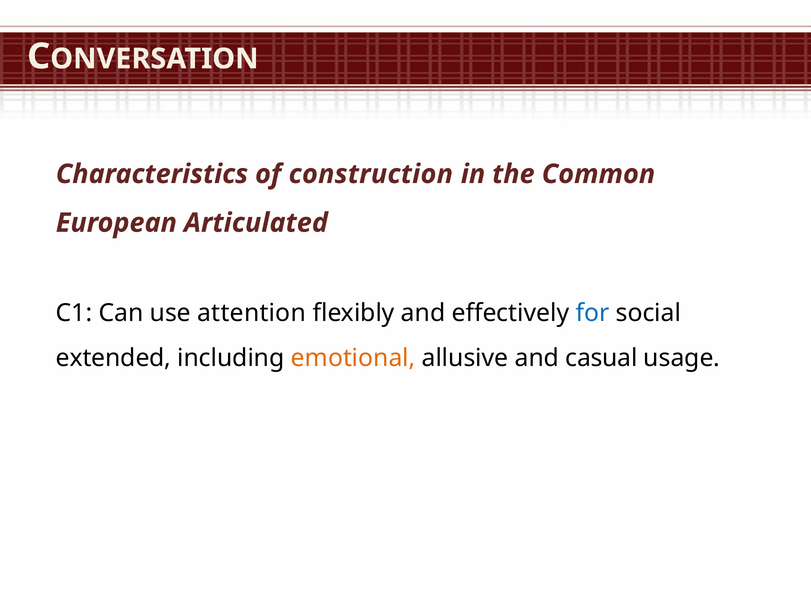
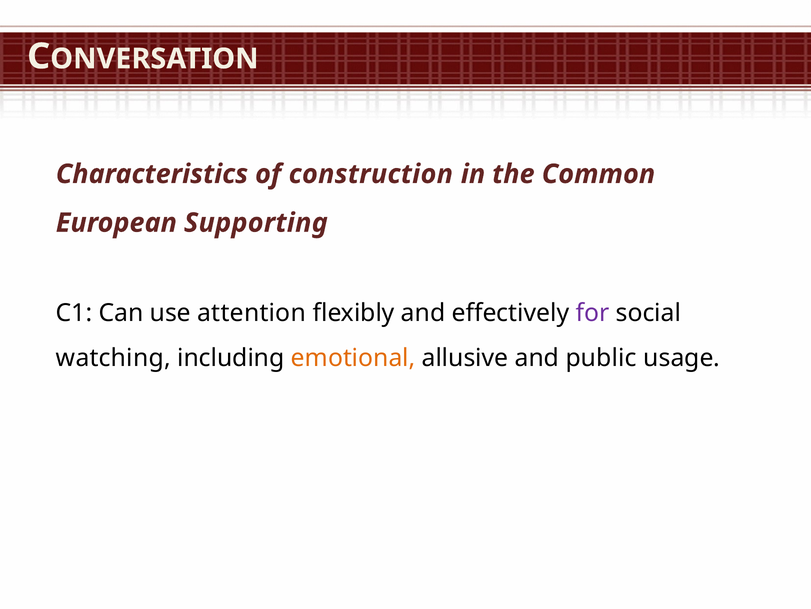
Articulated: Articulated -> Supporting (256, 223)
for colour: blue -> purple (592, 313)
extended: extended -> watching (113, 357)
casual: casual -> public (601, 357)
